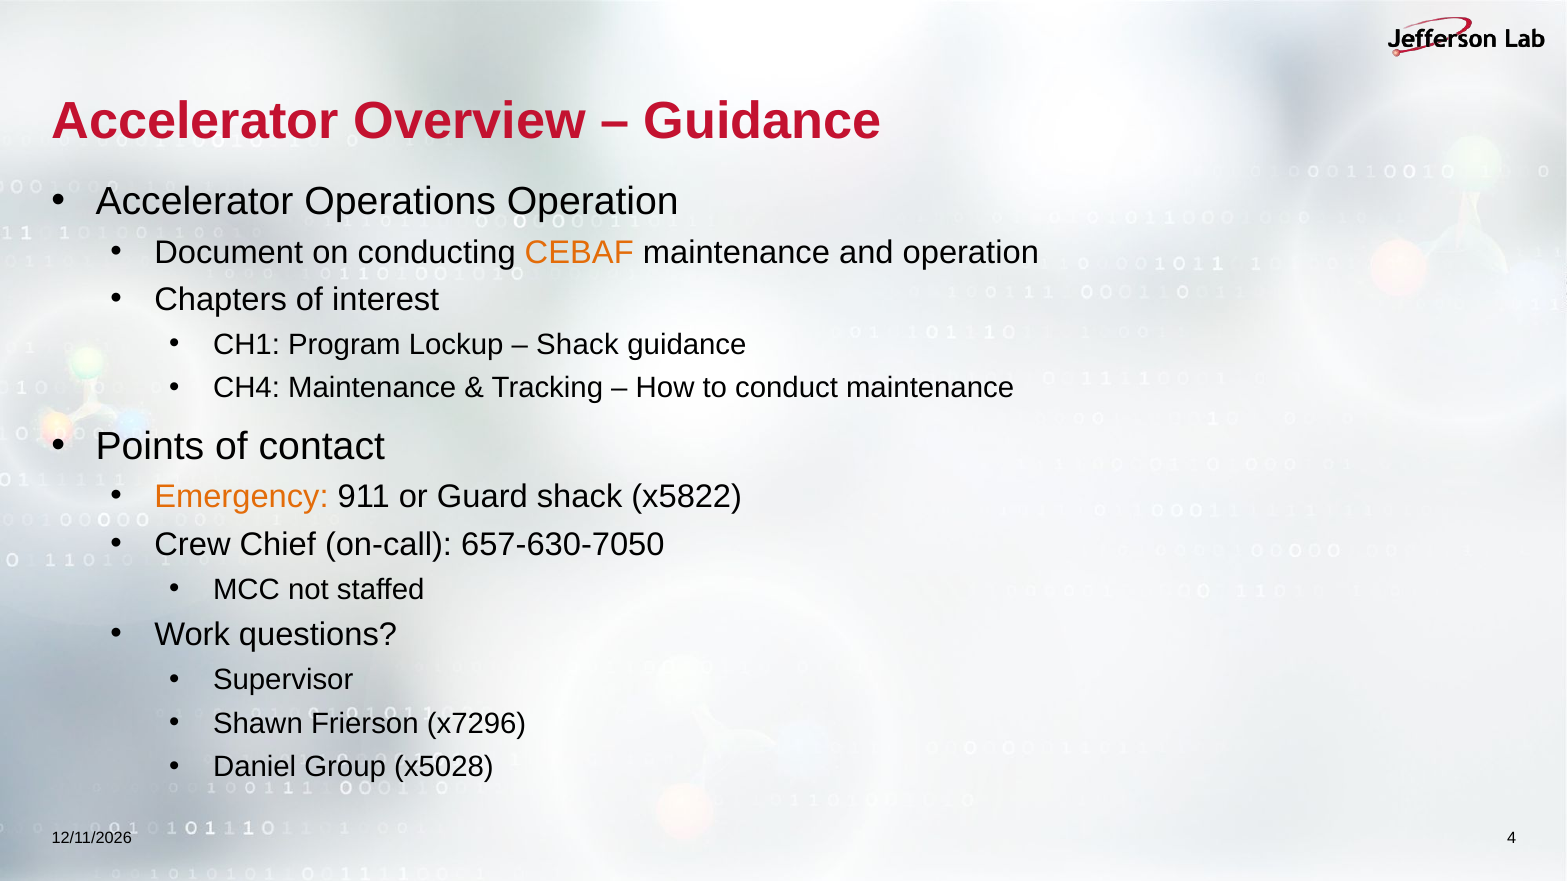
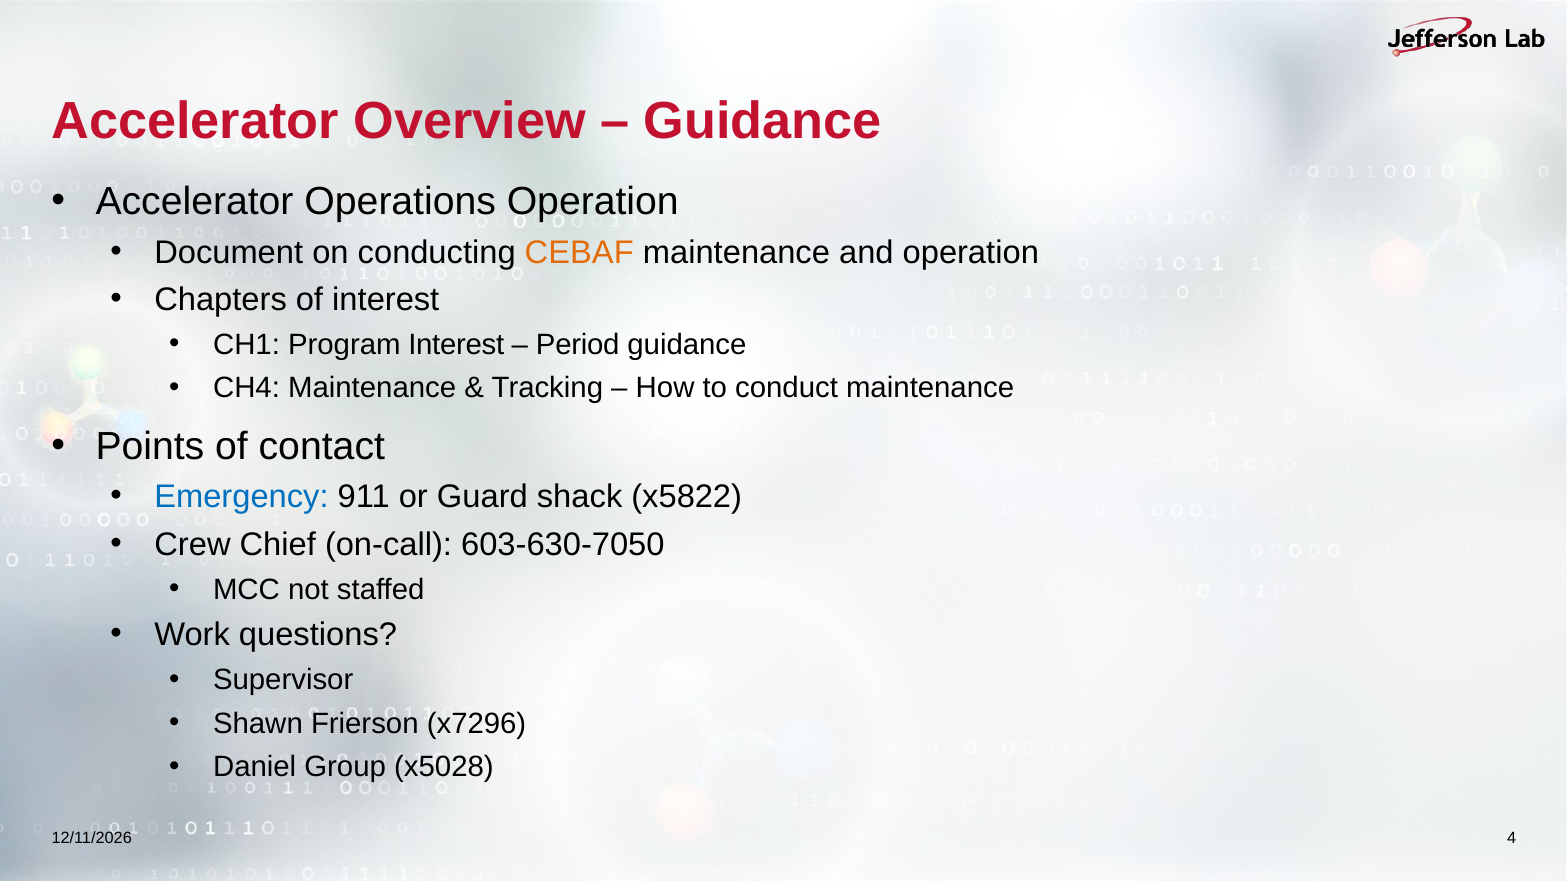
Program Lockup: Lockup -> Interest (456, 345)
Shack: Shack -> Period (578, 345)
Emergency colour: orange -> blue (241, 497)
657-630-7050: 657-630-7050 -> 603-630-7050 (563, 545)
